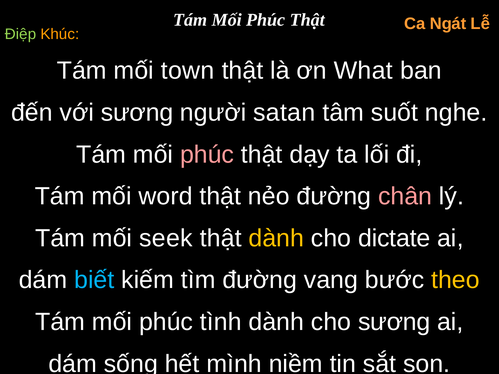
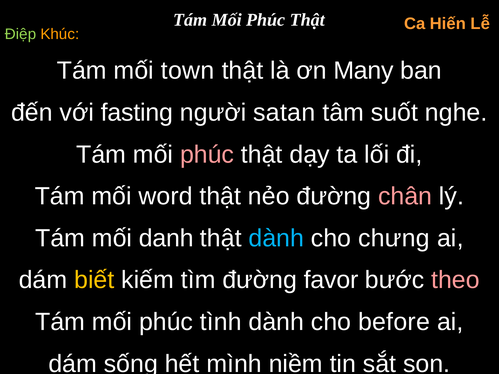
Ngát: Ngát -> Hiến (448, 24)
What: What -> Many (364, 71)
với sương: sương -> fasting (137, 113)
seek: seek -> danh (166, 238)
dành colour: yellow -> light blue (276, 238)
dictate: dictate -> chưng (394, 238)
biết colour: light blue -> yellow (94, 280)
vang: vang -> favor (331, 280)
theo colour: yellow -> pink (455, 280)
cho sương: sương -> before (394, 322)
